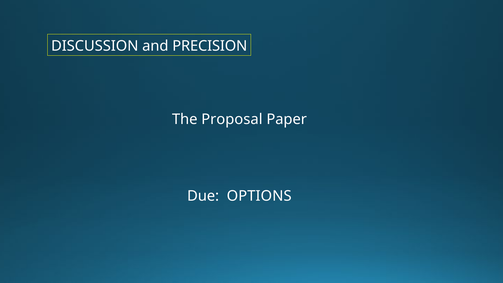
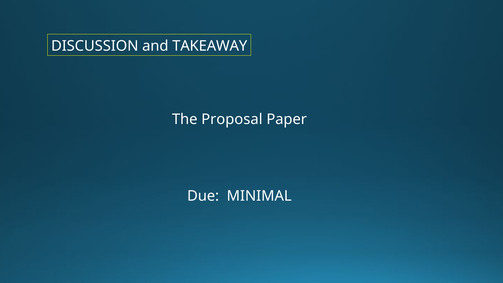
PRECISION: PRECISION -> TAKEAWAY (210, 46)
OPTIONS: OPTIONS -> MINIMAL (259, 196)
